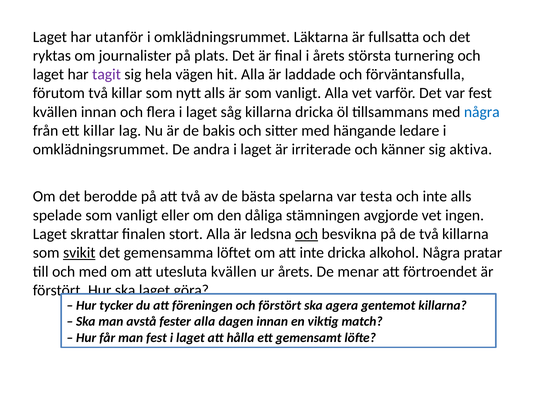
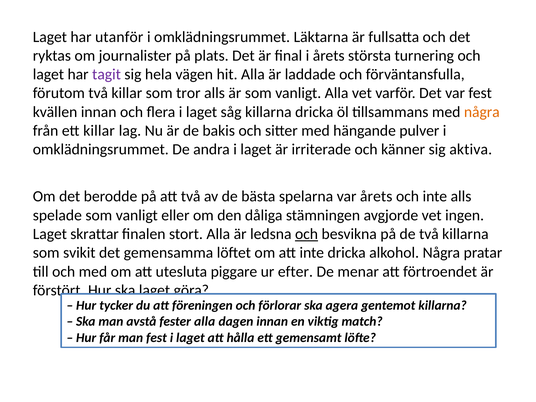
nytt: nytt -> tror (188, 93)
några colour: blue -> orange (482, 112)
ledare: ledare -> pulver (419, 131)
var testa: testa -> årets (376, 196)
svikit underline: present -> none (79, 253)
utesluta kvällen: kvällen -> piggare (234, 272)
ur årets: årets -> efter (295, 272)
och förstört: förstört -> förlorar (280, 305)
